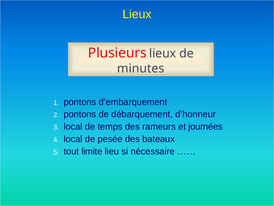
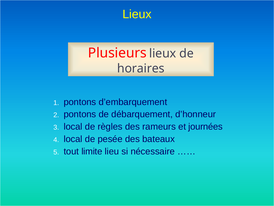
minutes: minutes -> horaires (141, 68)
temps: temps -> règles (110, 126)
